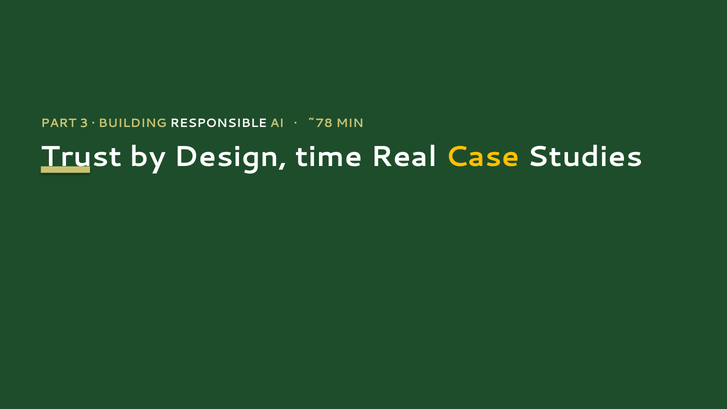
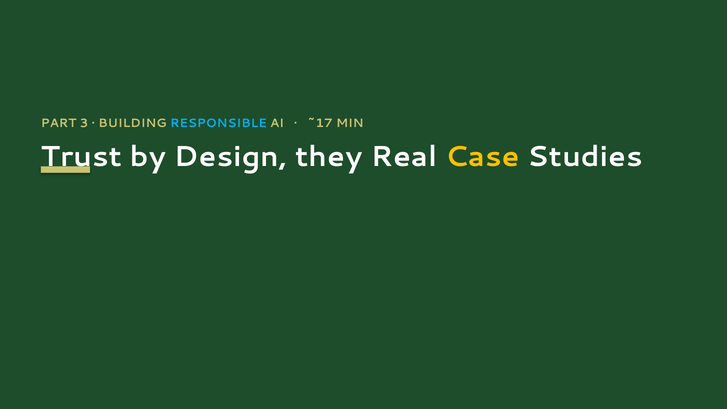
RESPONSIBLE colour: white -> light blue (218, 123)
~78: ~78 -> ~17 (320, 123)
time: time -> they (329, 157)
